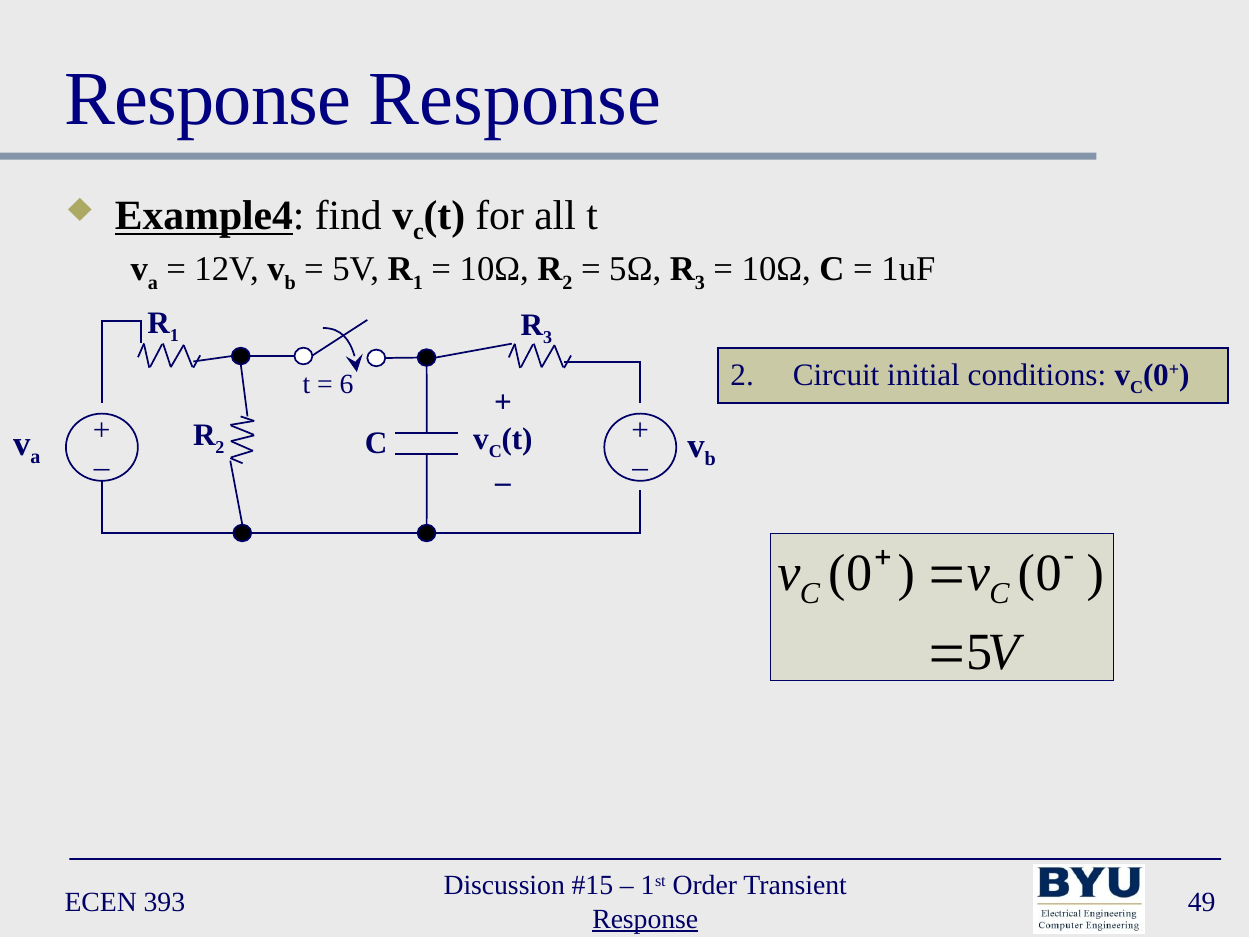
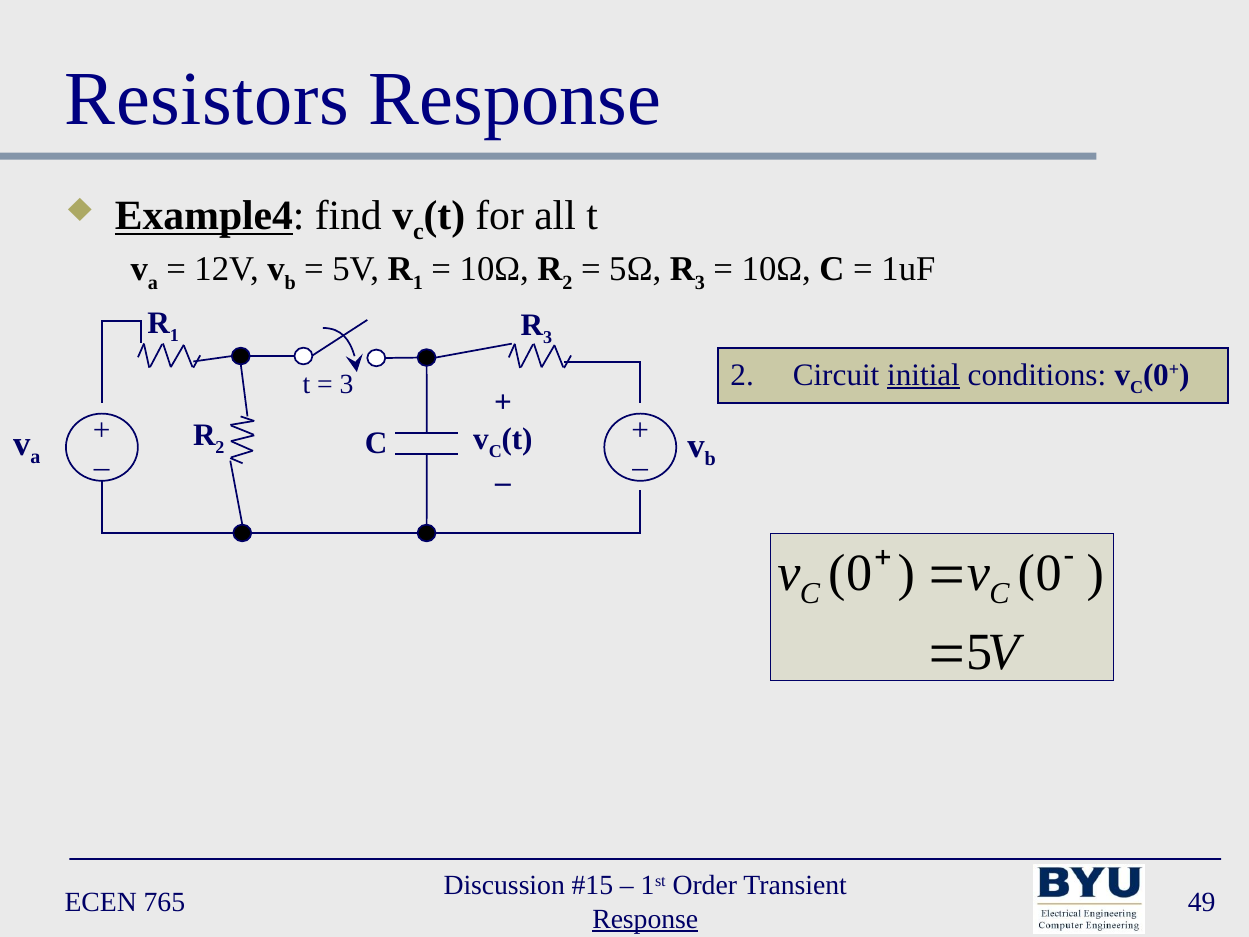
Response: Response -> Resistors (207, 99)
initial underline: none -> present (924, 375)
6: 6 -> 3 (347, 385)
393: 393 -> 765 (164, 902)
